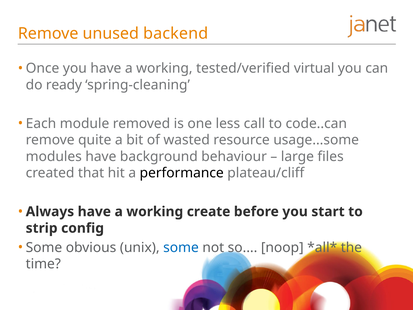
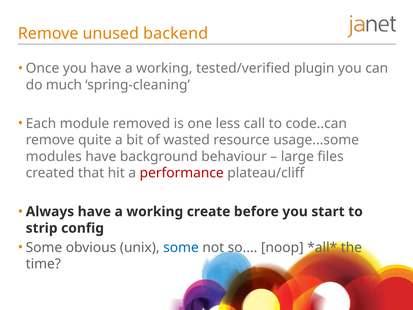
virtual: virtual -> plugin (314, 68)
ready: ready -> much (64, 85)
performance colour: black -> red (182, 173)
